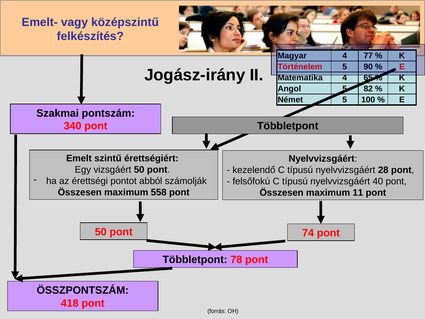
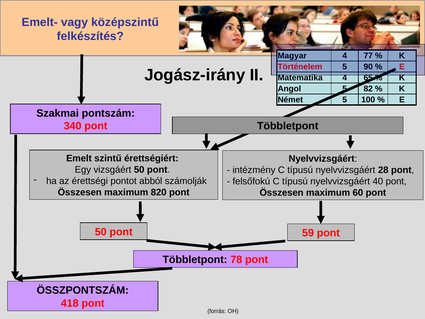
kezelendő: kezelendő -> intézmény (254, 170)
558: 558 -> 820 (159, 192)
11: 11 -> 60 (358, 193)
74: 74 -> 59 (308, 233)
